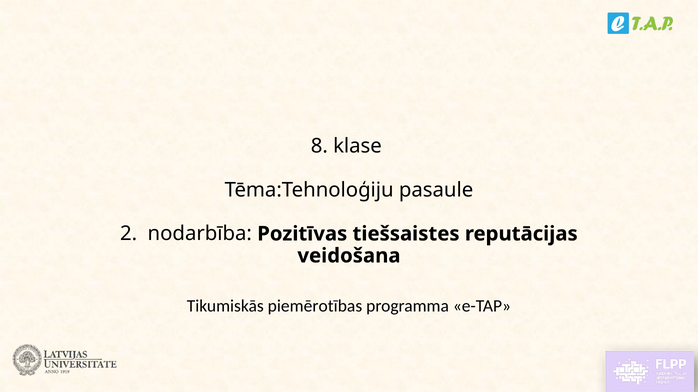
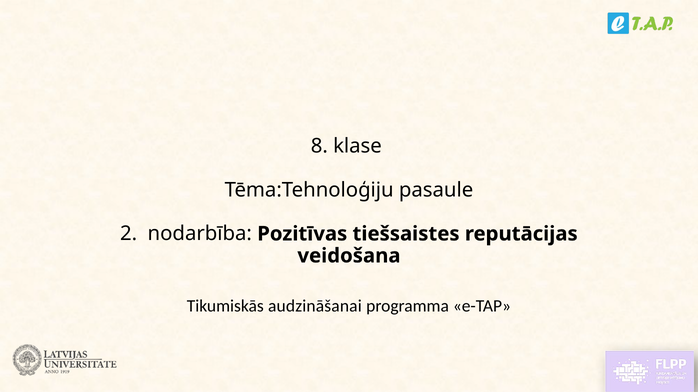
piemērotības: piemērotības -> audzināšanai (315, 306)
